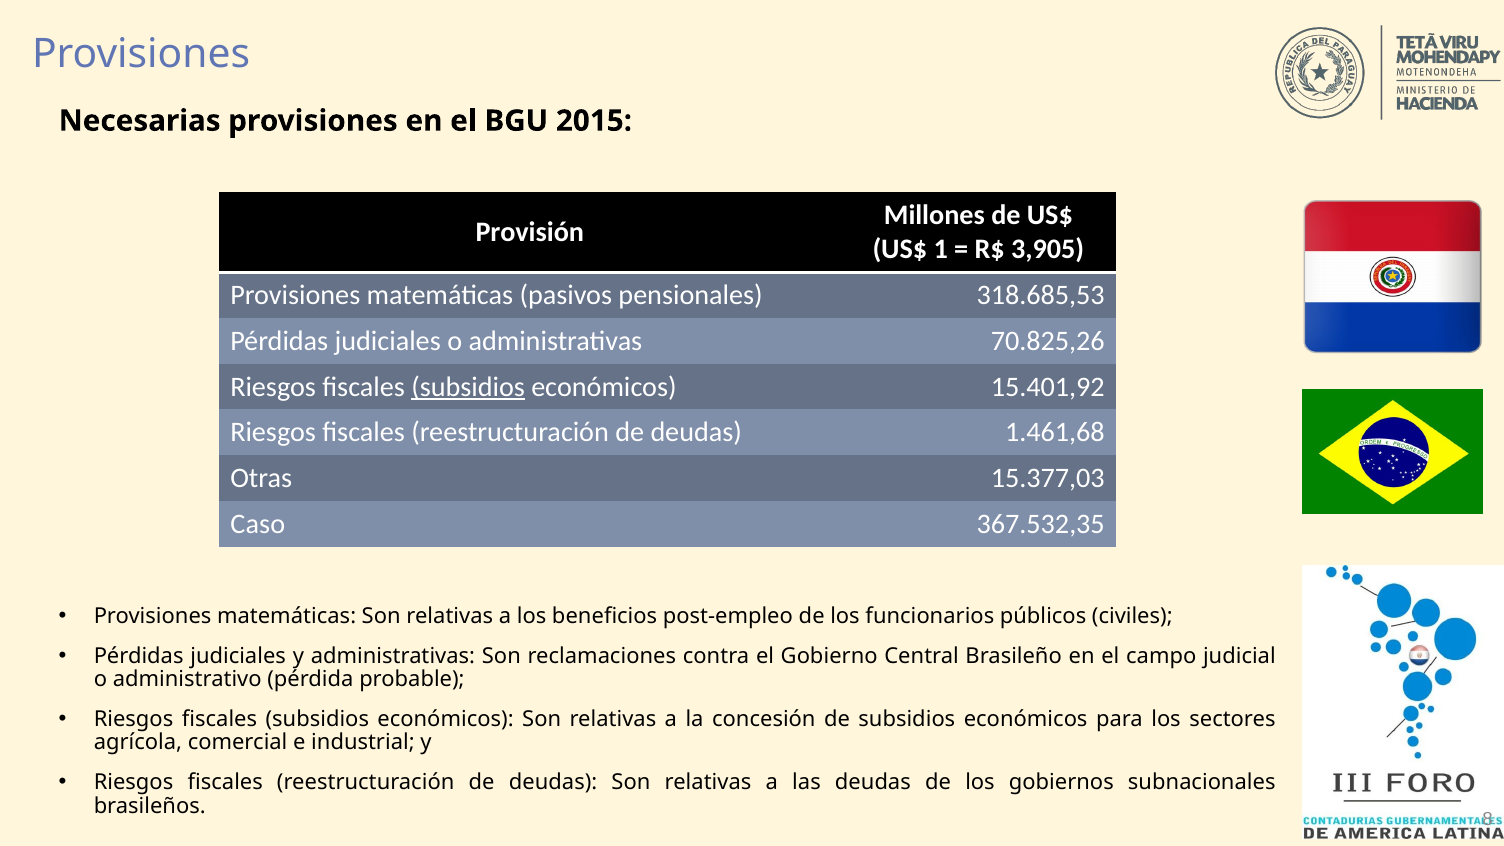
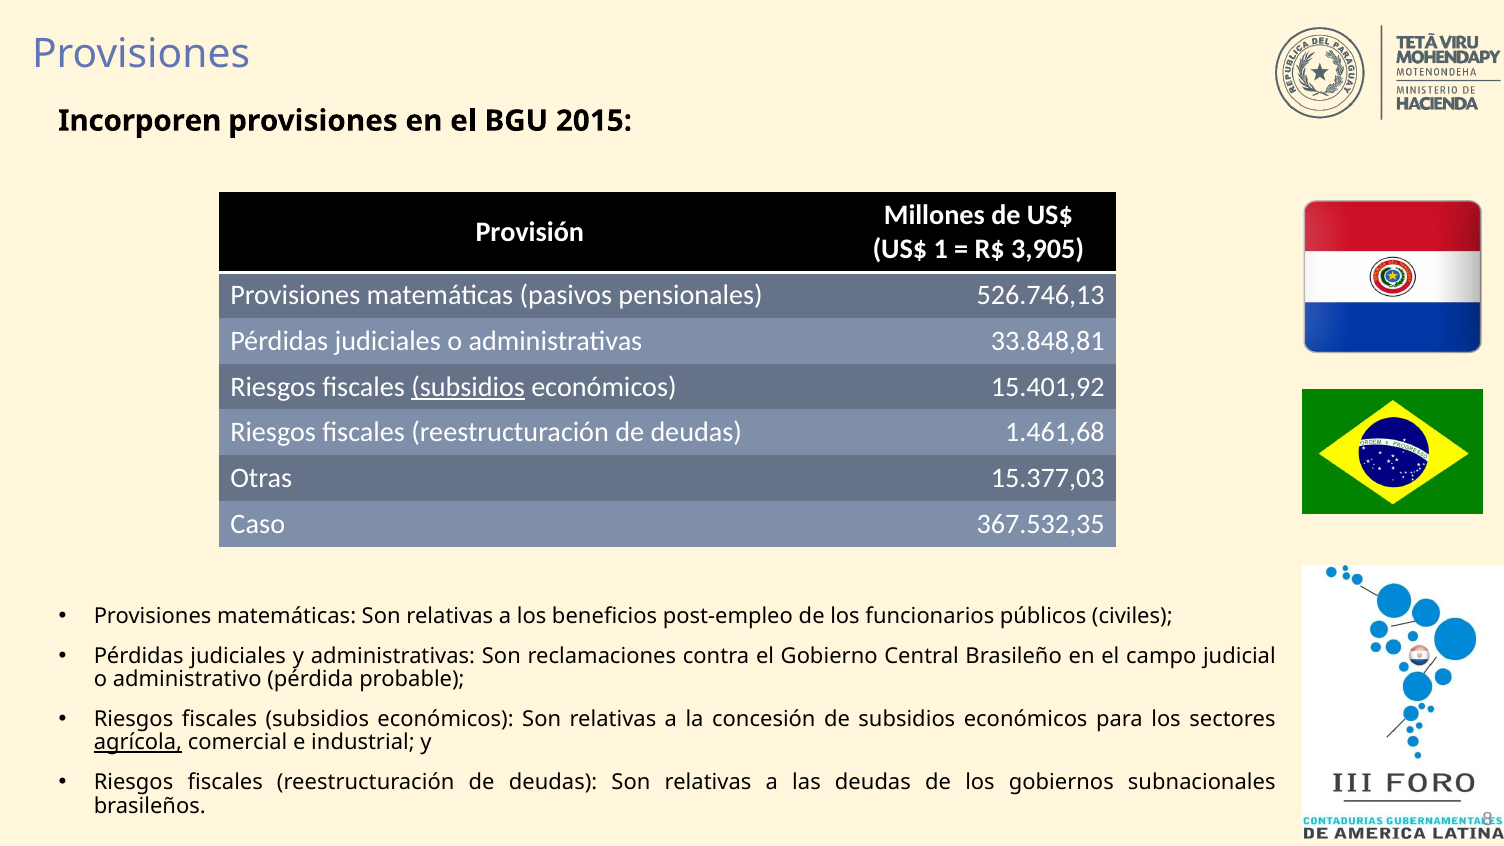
Necesarias: Necesarias -> Incorporen (140, 121)
318.685,53: 318.685,53 -> 526.746,13 (1041, 295)
70.825,26: 70.825,26 -> 33.848,81 (1048, 341)
agrícola underline: none -> present (138, 743)
